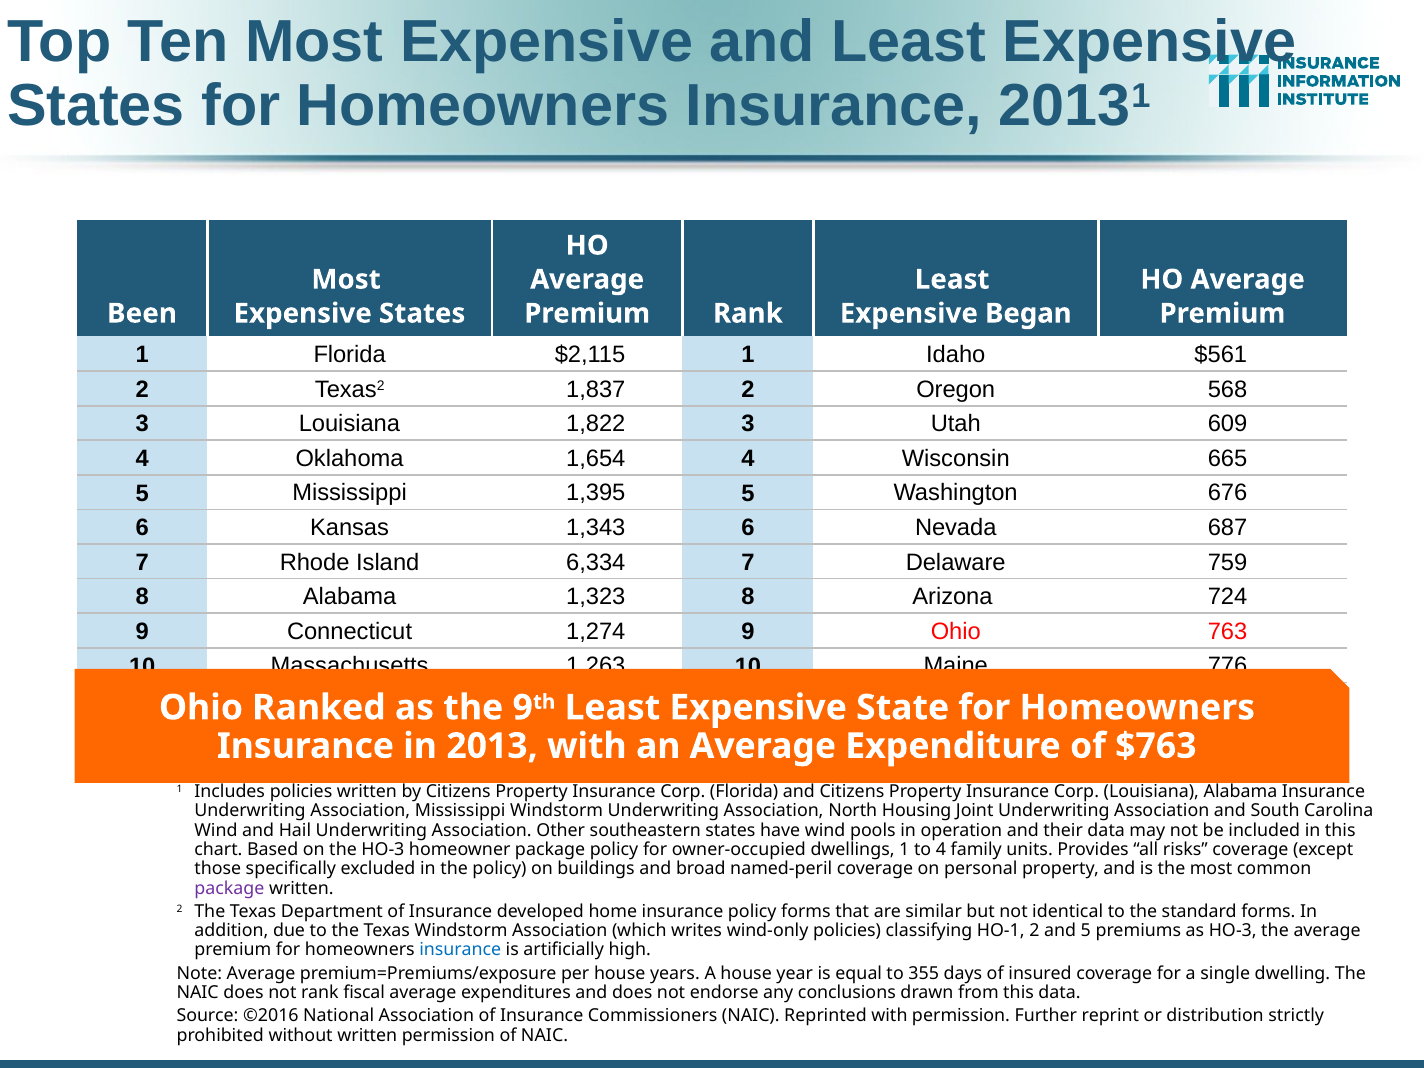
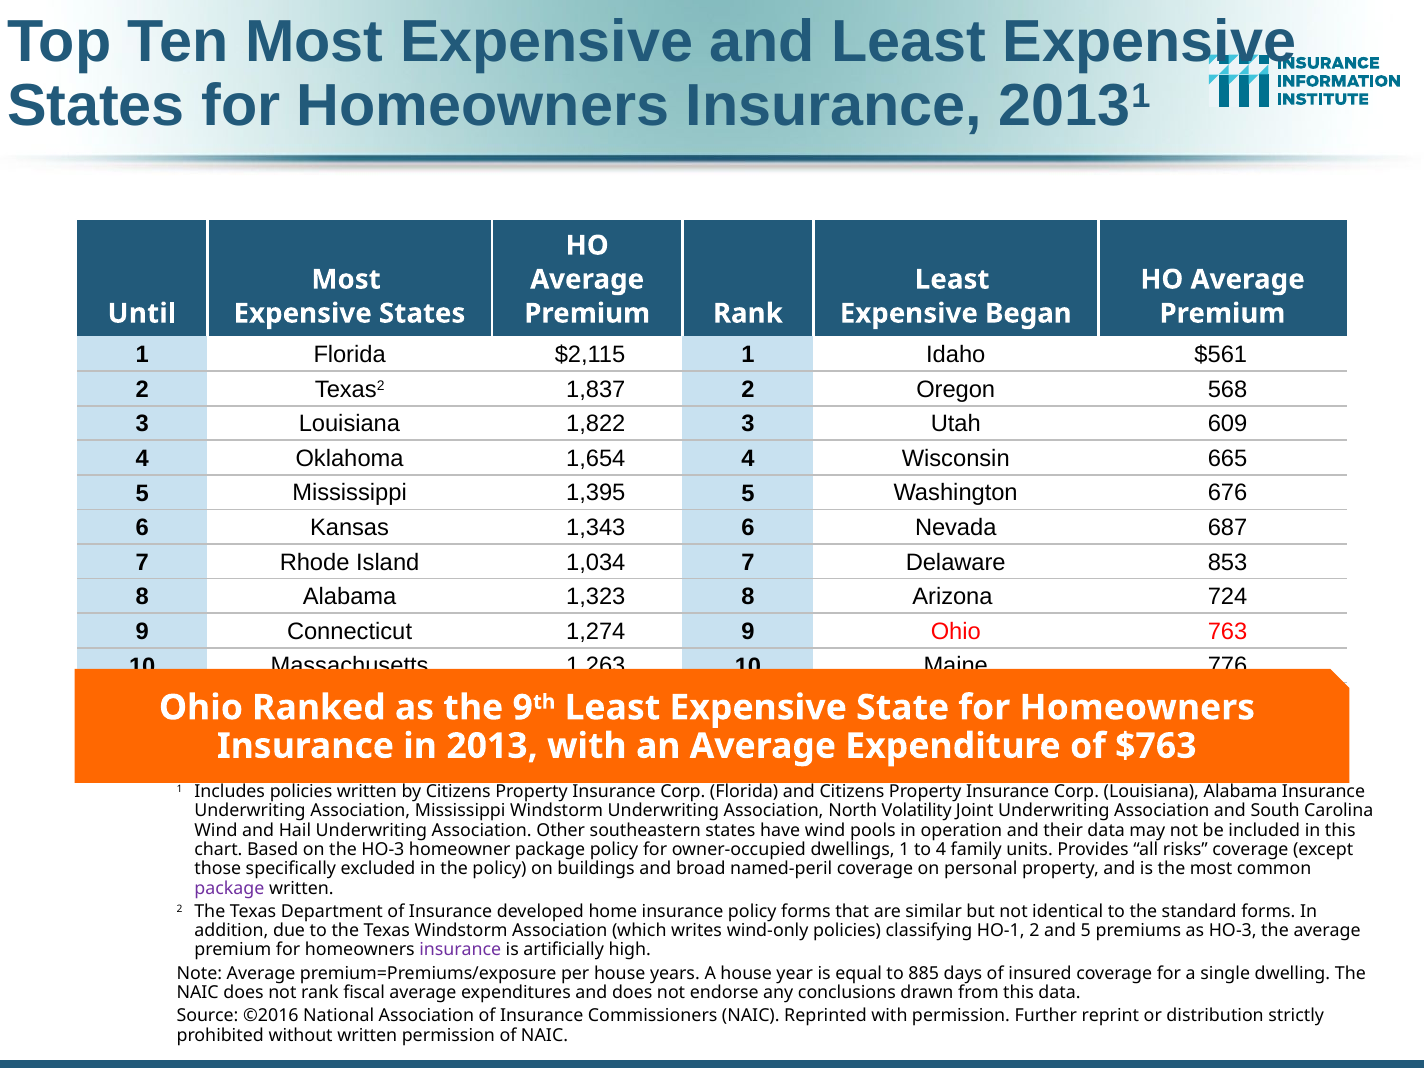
Been: Been -> Until (142, 313)
6,334: 6,334 -> 1,034 (596, 562)
759: 759 -> 853 (1228, 562)
Housing: Housing -> Volatility (917, 811)
insurance colour: blue -> purple (460, 950)
355: 355 -> 885 (924, 973)
